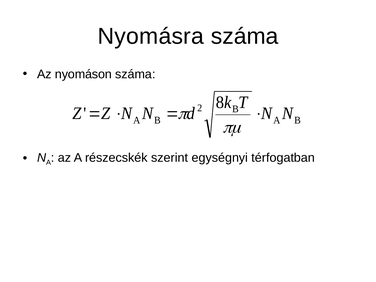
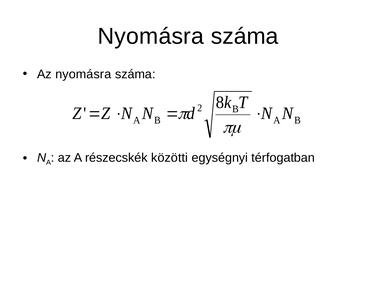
Az nyomáson: nyomáson -> nyomásra (83, 74)
szerint: szerint -> közötti (170, 158)
